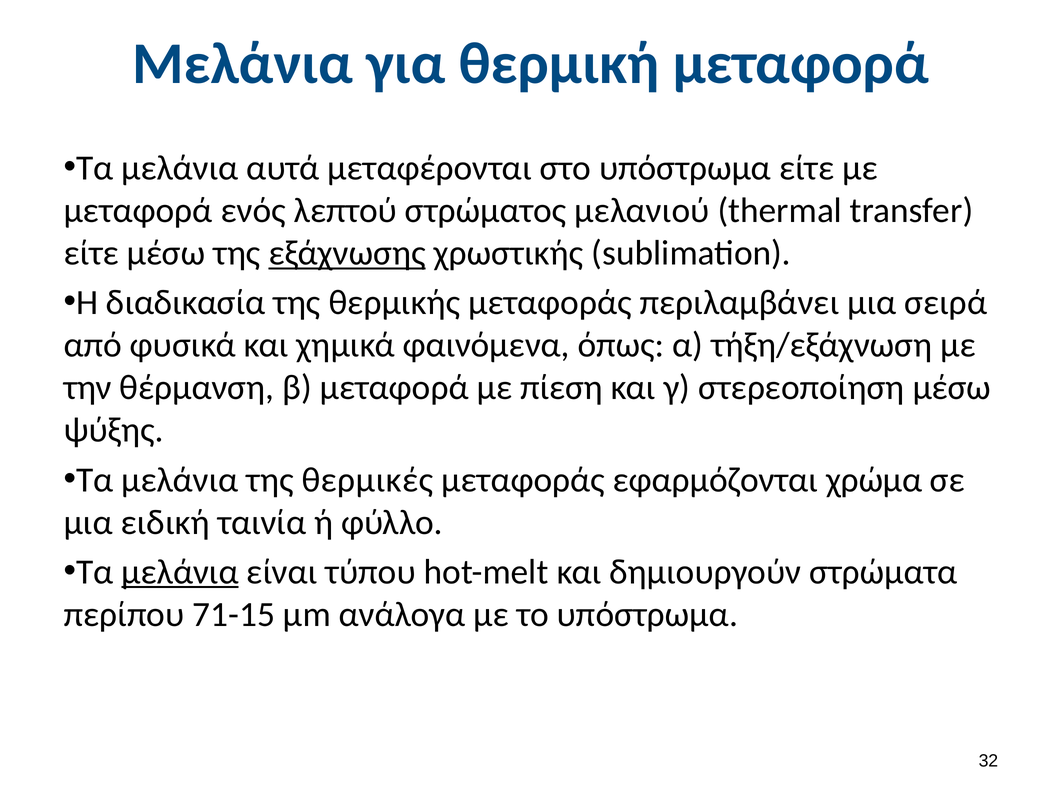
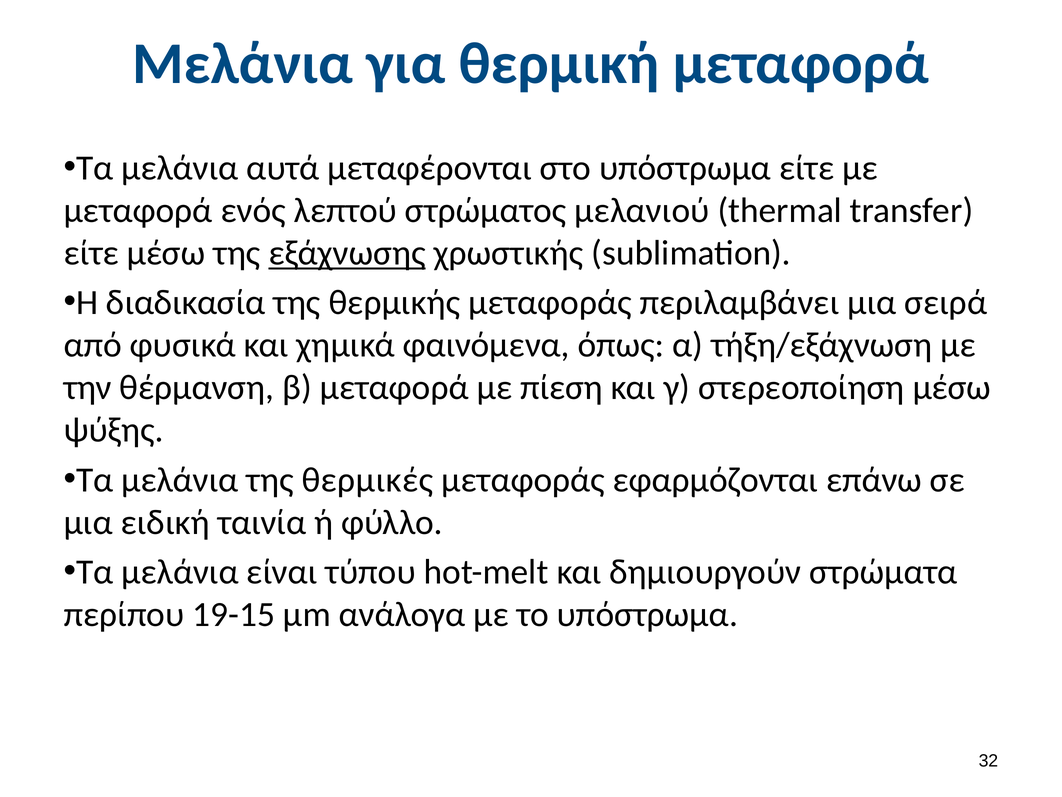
χρώμα: χρώμα -> επάνω (874, 480)
μελάνια underline: present -> none (180, 572)
71-15: 71-15 -> 19-15 (234, 614)
